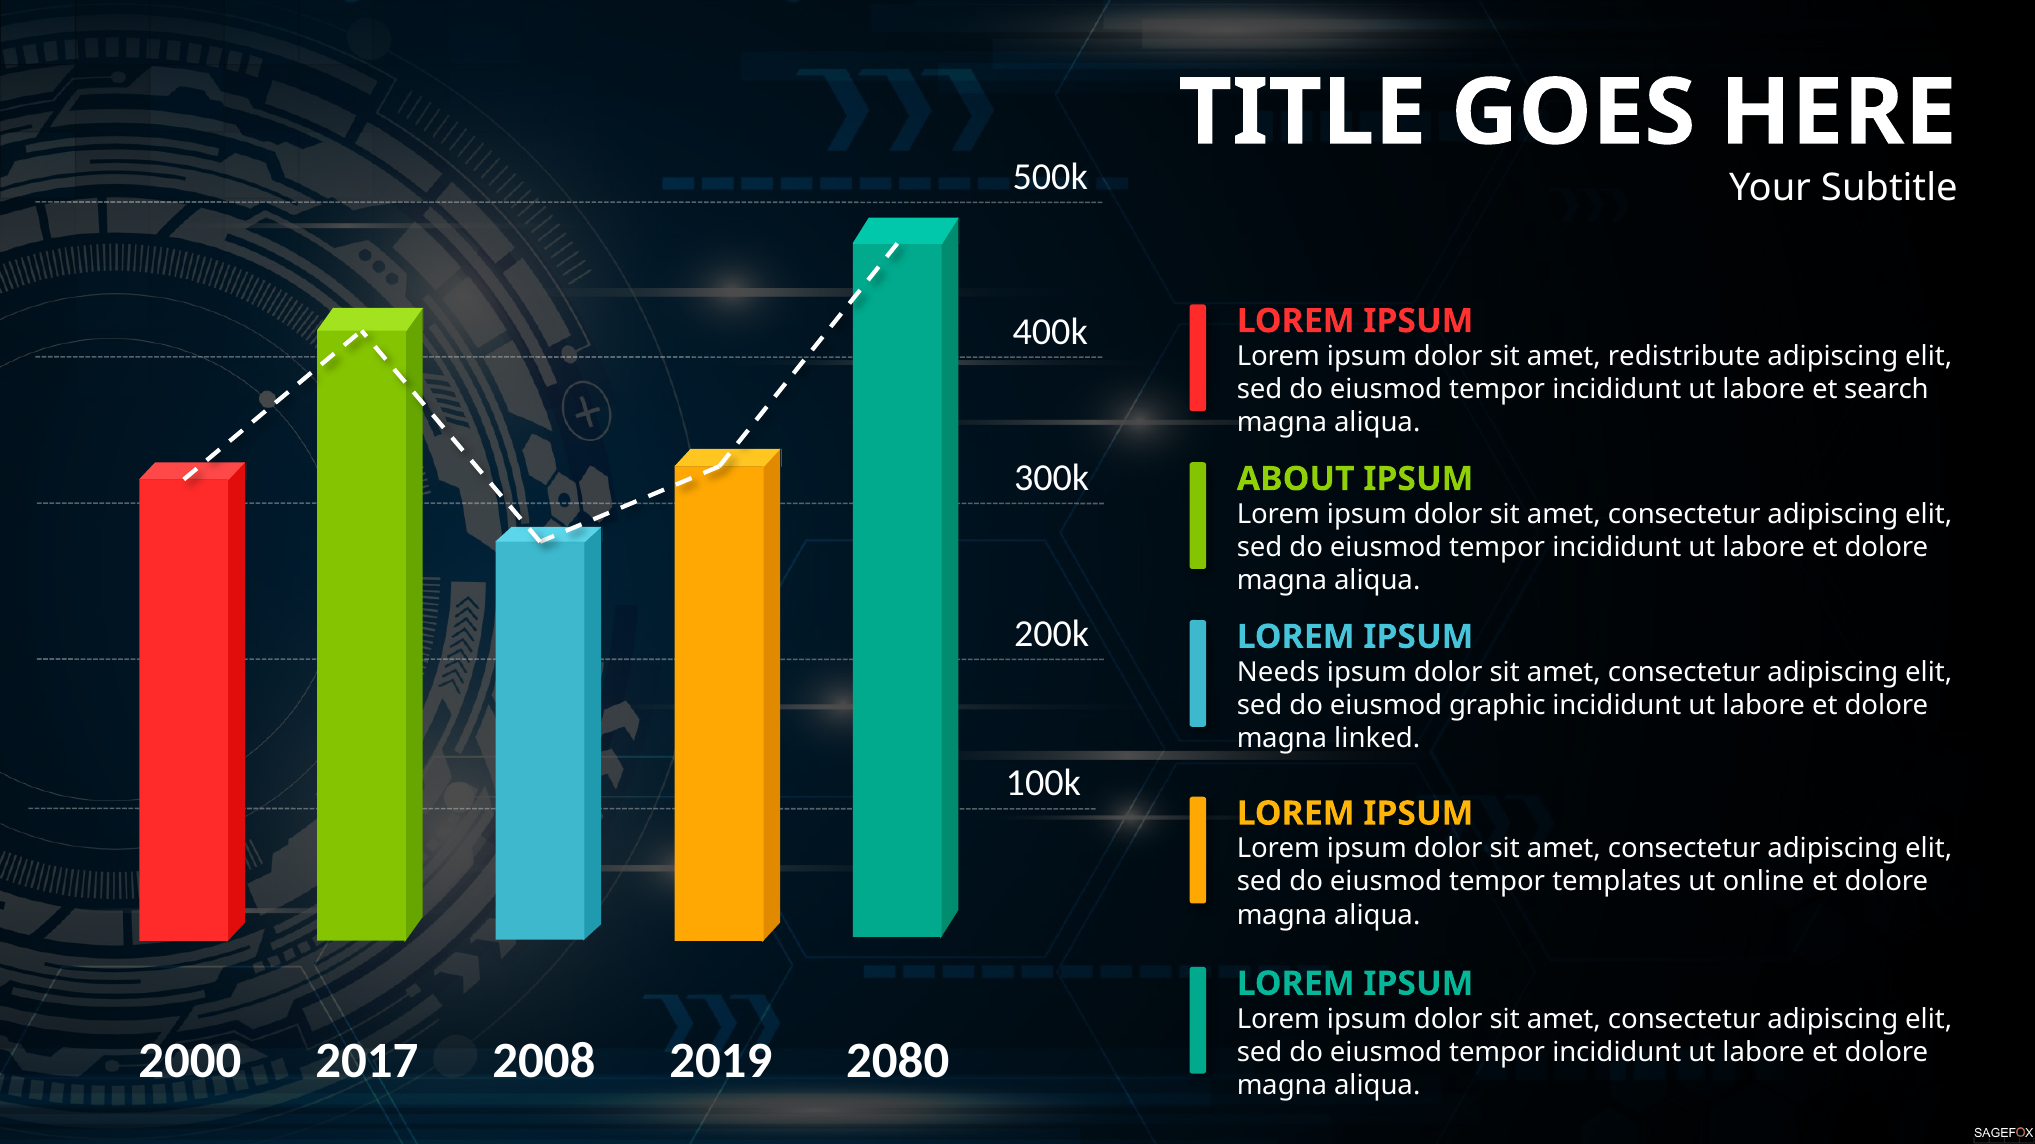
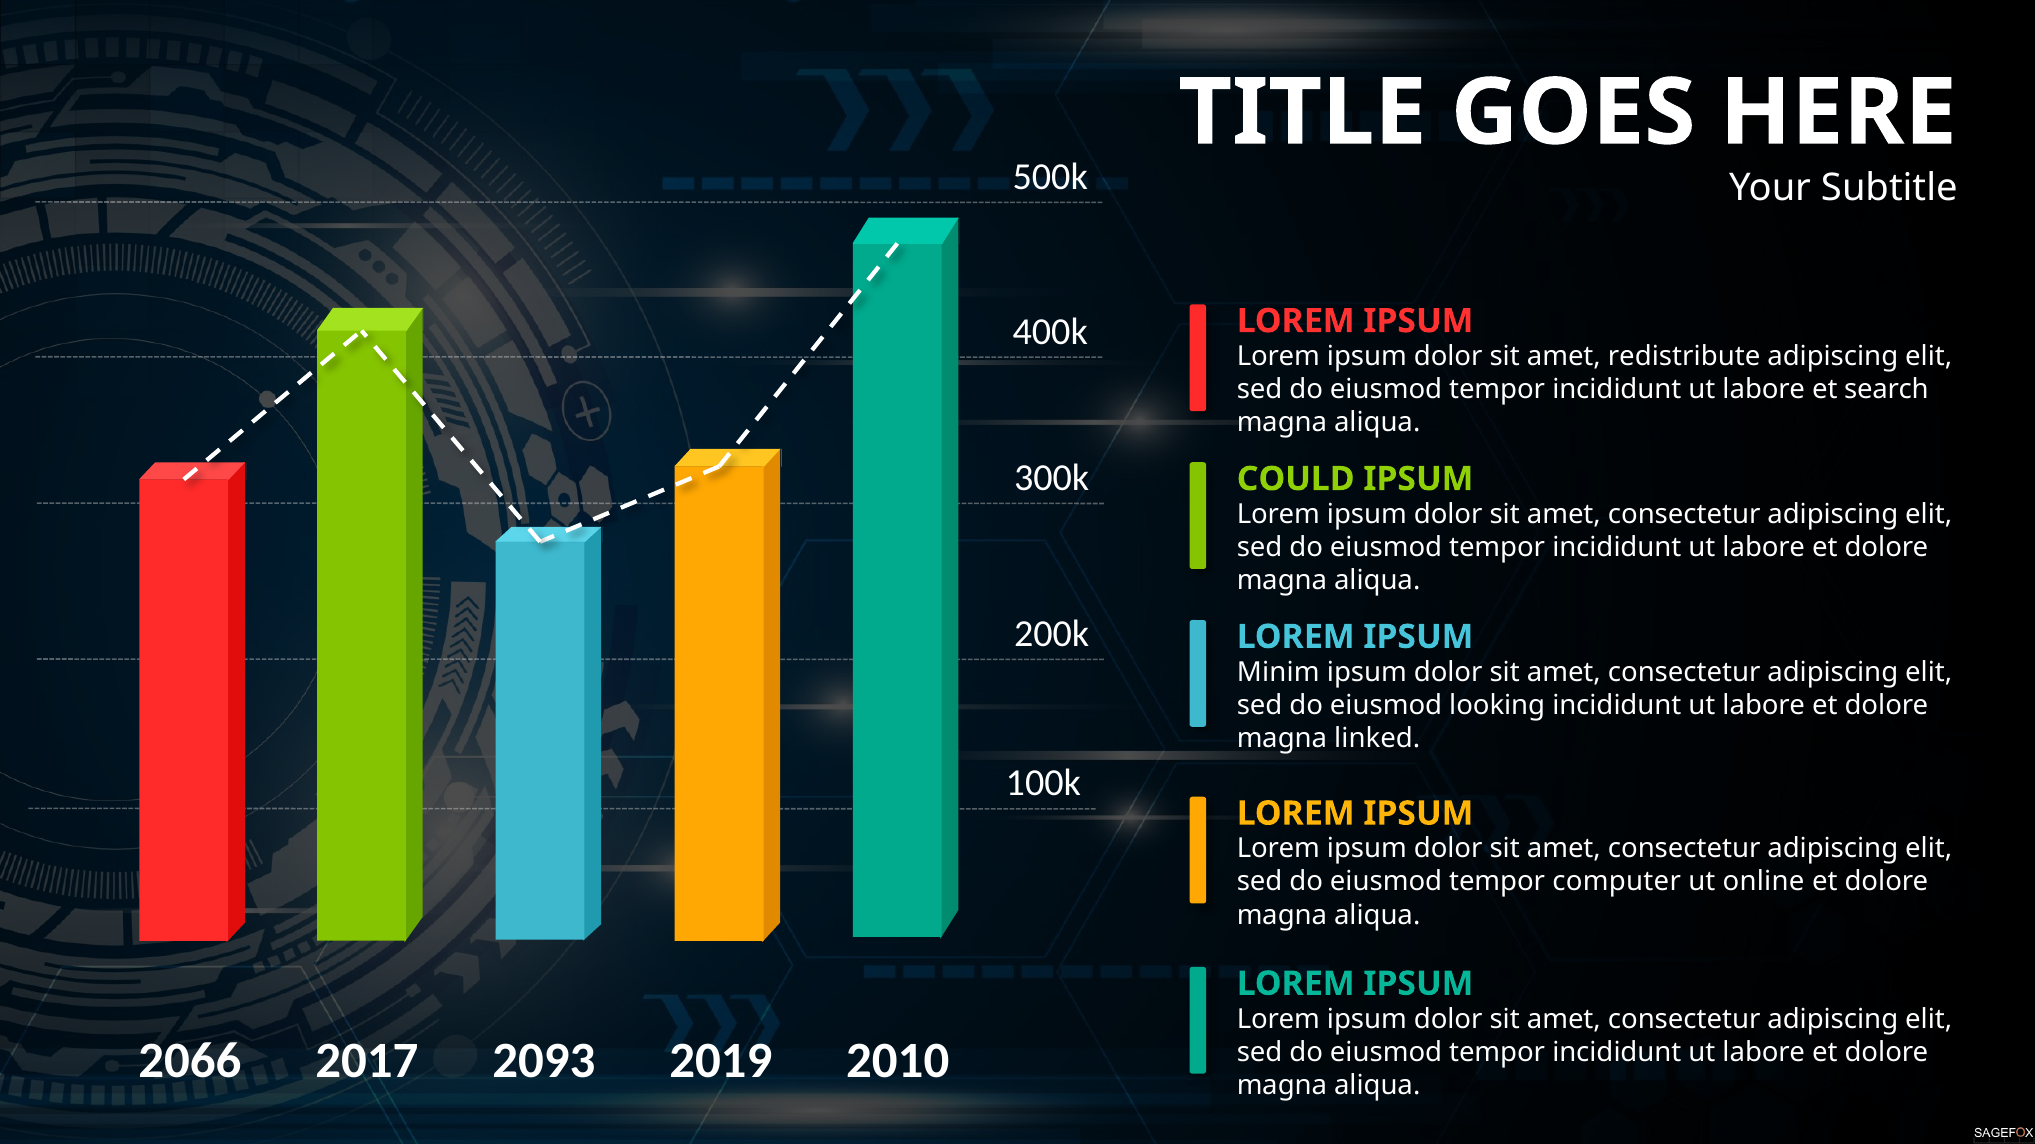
ABOUT: ABOUT -> COULD (1296, 479)
Needs: Needs -> Minim (1278, 673)
graphic: graphic -> looking (1497, 706)
templates: templates -> computer (1617, 882)
2000: 2000 -> 2066 (190, 1062)
2008: 2008 -> 2093 (544, 1062)
2080: 2080 -> 2010 (898, 1062)
